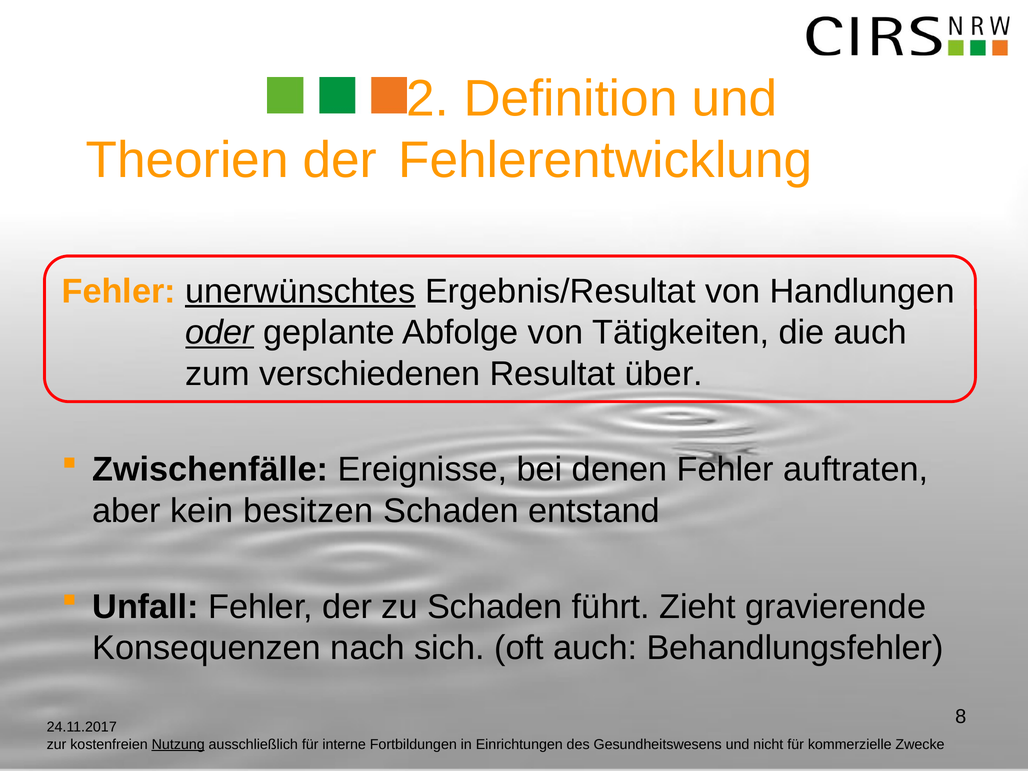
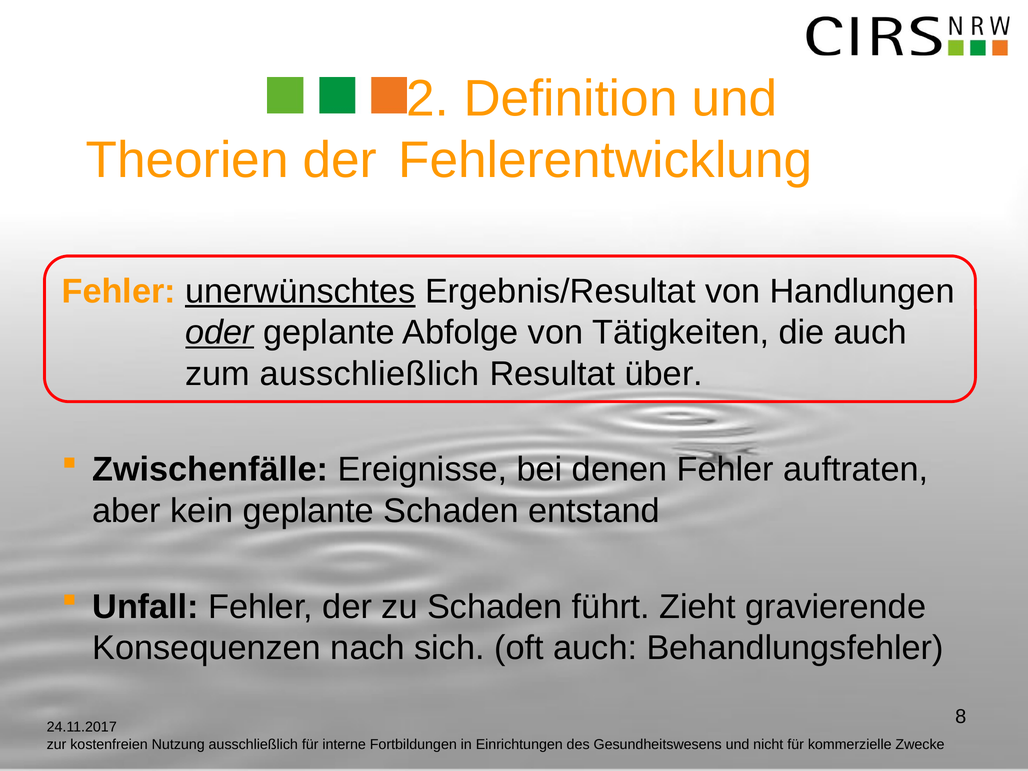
zum verschiedenen: verschiedenen -> ausschließlich (370, 374)
kein besitzen: besitzen -> geplante (308, 511)
Nutzung underline: present -> none (178, 744)
